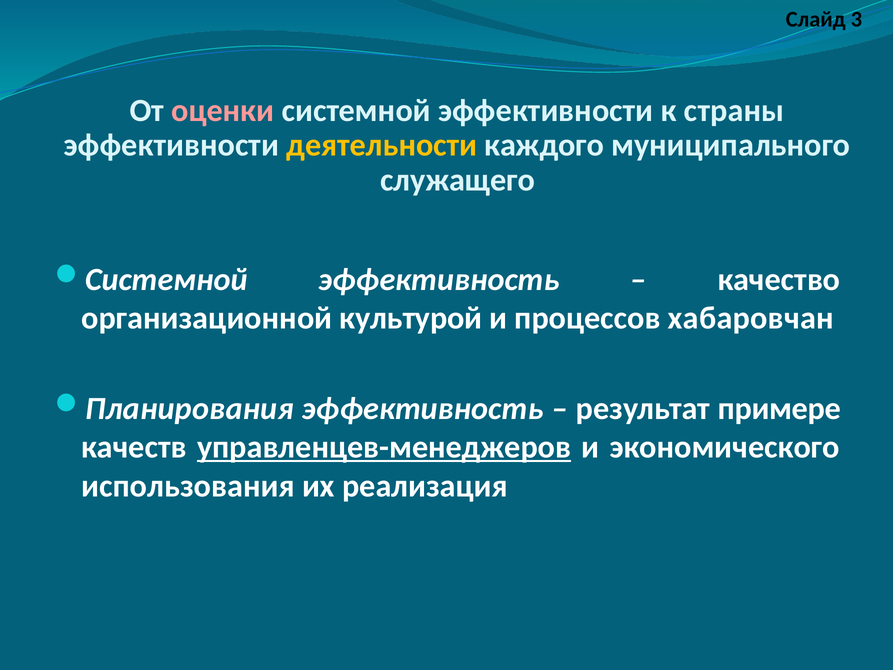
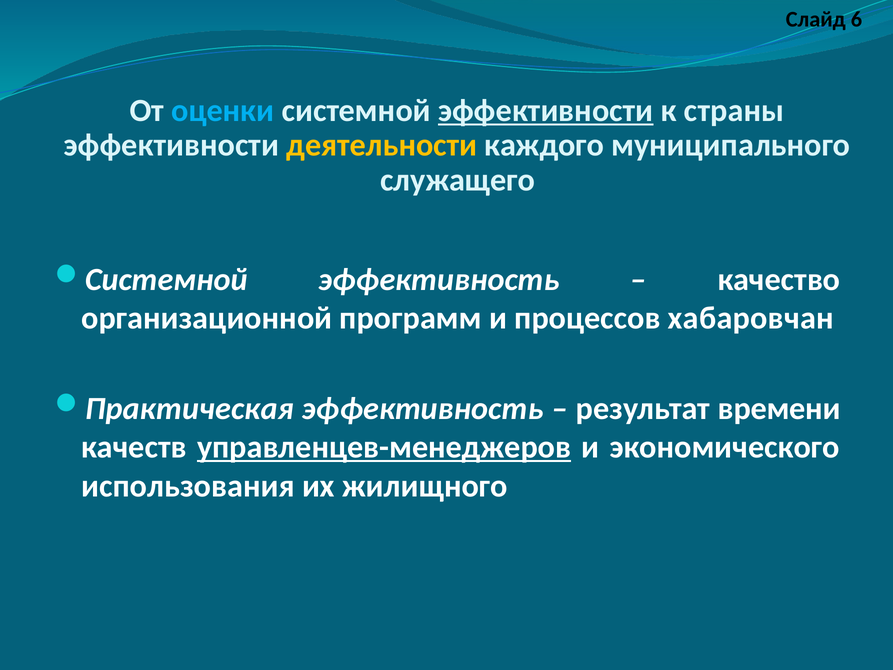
3: 3 -> 6 (856, 19)
оценки colour: pink -> light blue (223, 110)
эффективности underline: none -> present (546, 110)
культурой: культурой -> программ (411, 318)
Планирования: Планирования -> Практическая (190, 408)
примере: примере -> времени (779, 408)
реализация: реализация -> жилищного (425, 486)
